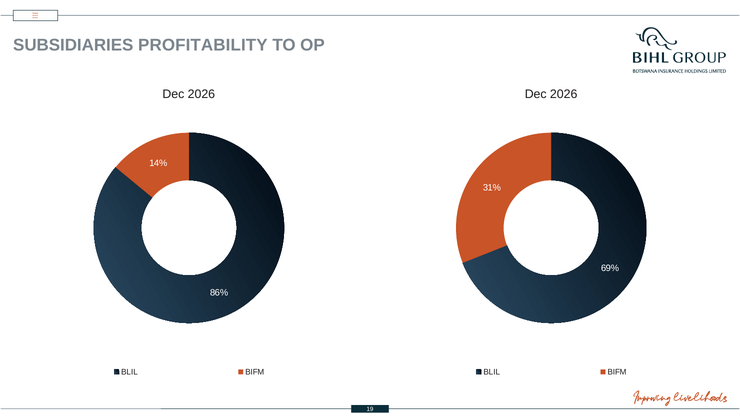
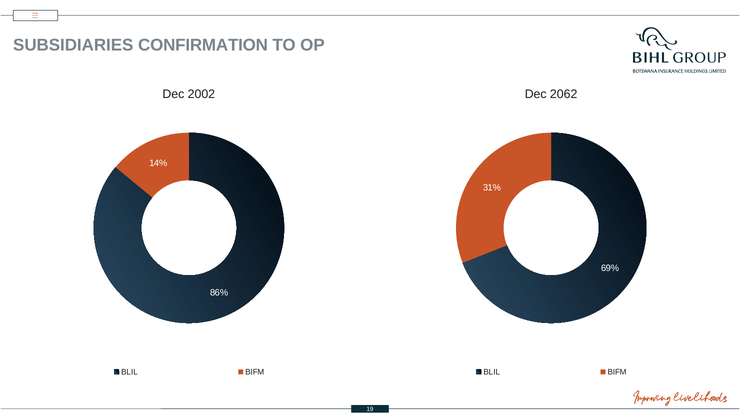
PROFITABILITY: PROFITABILITY -> CONFIRMATION (203, 45)
2026: 2026 -> 2002 (201, 94)
2026: 2026 -> 2062 (564, 94)
